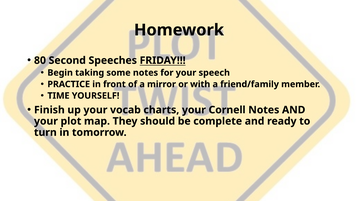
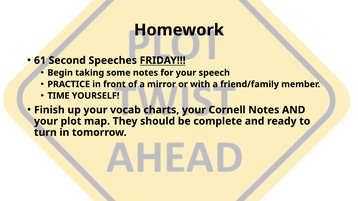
80: 80 -> 61 (40, 61)
